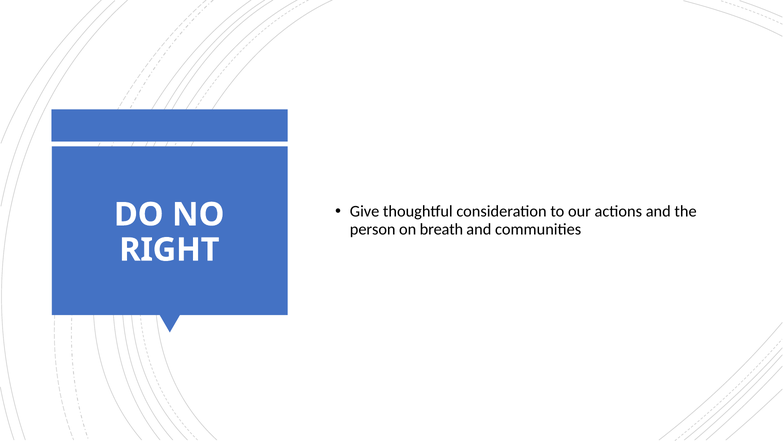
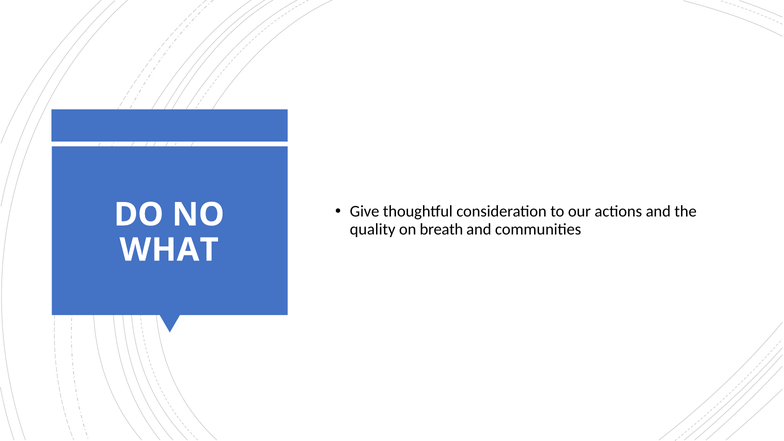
person: person -> quality (373, 229)
RIGHT: RIGHT -> WHAT (169, 250)
